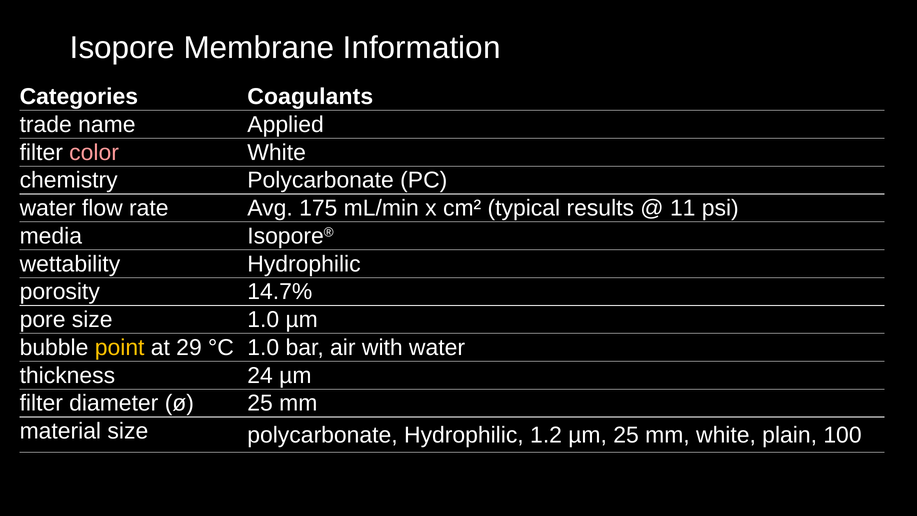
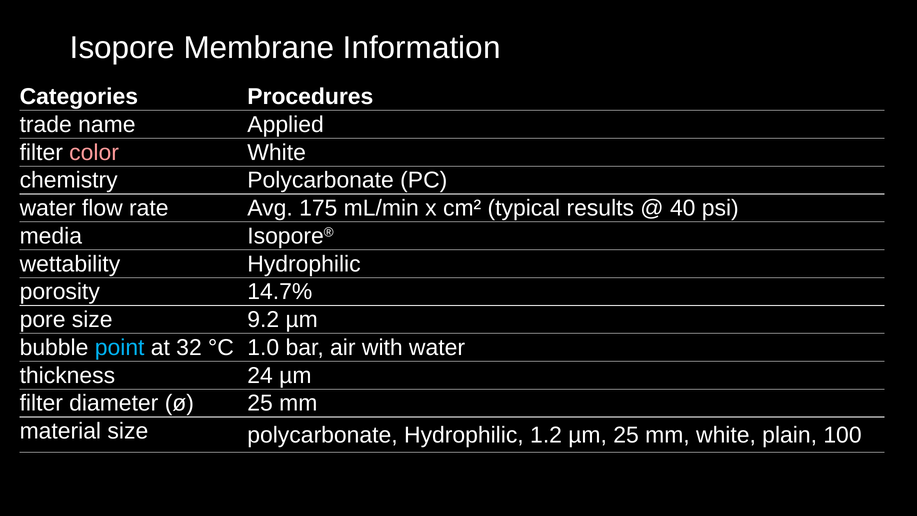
Coagulants: Coagulants -> Procedures (310, 97)
11: 11 -> 40 (683, 208)
size 1.0: 1.0 -> 9.2 (263, 320)
point colour: yellow -> light blue (120, 348)
29: 29 -> 32 (189, 348)
